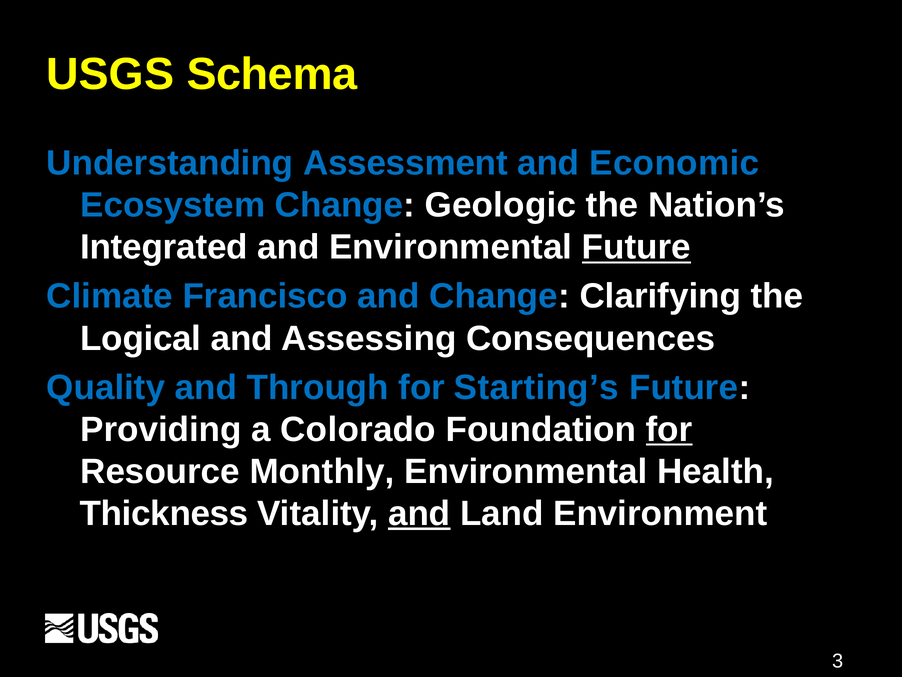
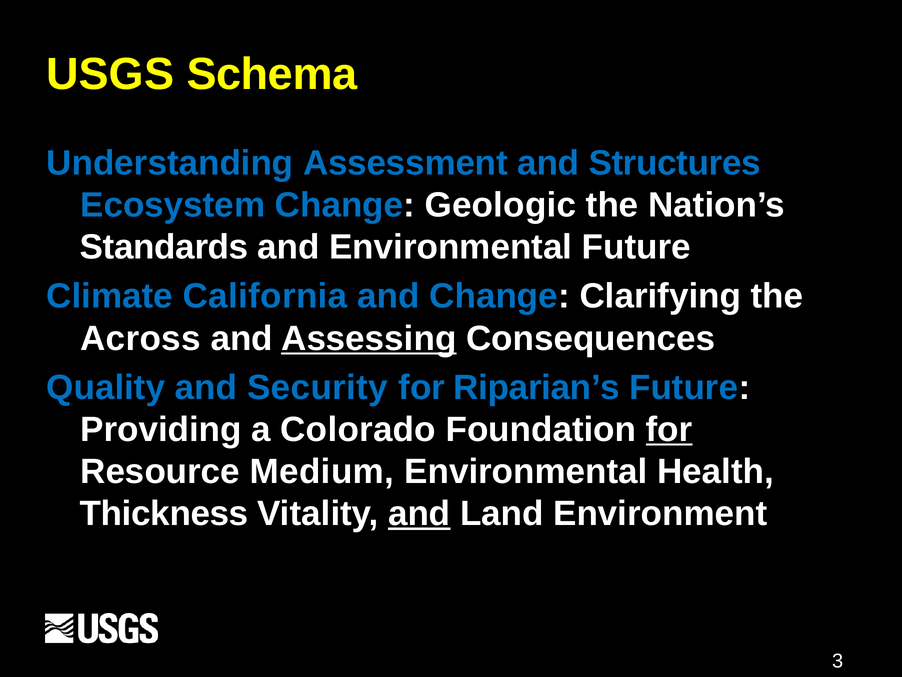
Economic: Economic -> Structures (675, 163)
Integrated: Integrated -> Standards (164, 247)
Future underline: present -> none (636, 247)
Francisco: Francisco -> California (265, 296)
Logical: Logical -> Across (140, 338)
Assessing underline: none -> present (369, 338)
Through: Through -> Security (318, 387)
Starting’s: Starting’s -> Riparian’s (537, 387)
Monthly: Monthly -> Medium (322, 471)
